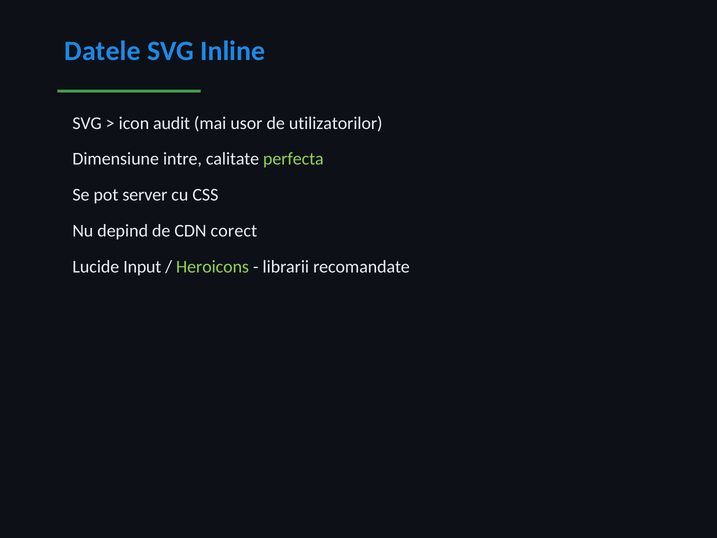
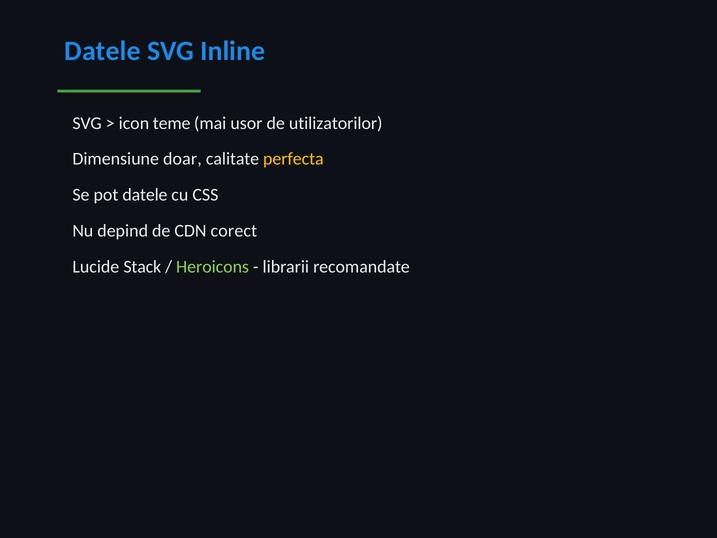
audit: audit -> teme (172, 123)
intre: intre -> doar (182, 159)
perfecta colour: light green -> yellow (293, 159)
pot server: server -> datele (145, 195)
Input: Input -> Stack (142, 266)
